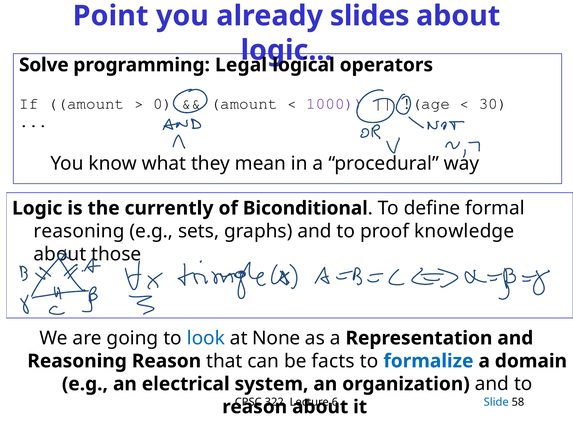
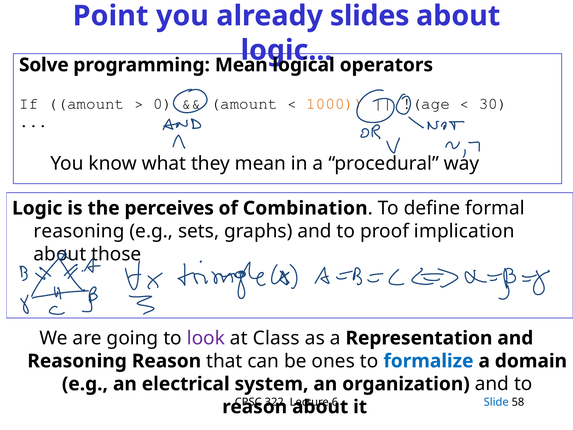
programming Legal: Legal -> Mean (241, 65)
1000 colour: purple -> orange (335, 104)
currently: currently -> perceives (169, 208)
Biconditional: Biconditional -> Combination (305, 208)
knowledge: knowledge -> implication (464, 231)
look colour: blue -> purple (206, 338)
None: None -> Class (276, 338)
facts: facts -> ones (333, 361)
